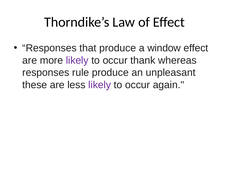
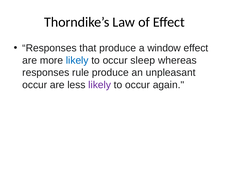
likely colour: purple -> blue (77, 60)
thank: thank -> sleep (143, 60)
these: these -> occur (35, 85)
